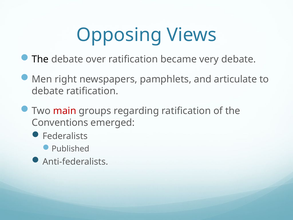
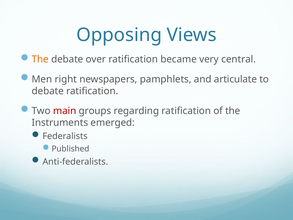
The colour: black -> orange (40, 59)
very debate: debate -> central (239, 59)
Conventions: Conventions -> Instruments (60, 122)
